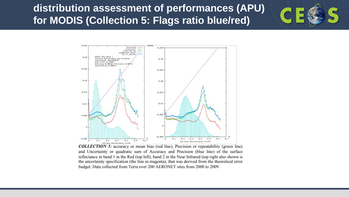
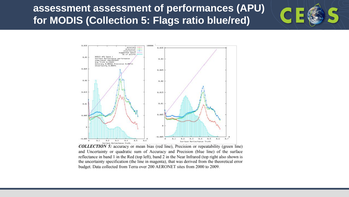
distribution: distribution -> assessment (62, 8)
